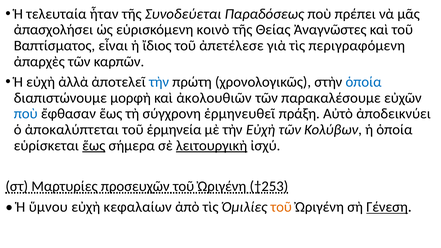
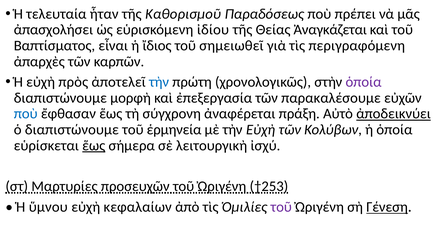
Συνοδεύεται: Συνοδεύεται -> Καθορισμοῦ (183, 14)
κοινὸ: κοινὸ -> ἰδίου (213, 30)
Ἀναγνῶστες: Ἀναγνῶστες -> Ἀναγκάζεται (330, 30)
ἀπετέλεσε: ἀπετέλεσε -> σημειωθεῖ (231, 46)
ἀλλὰ: ἀλλὰ -> πρὸς (73, 82)
ὁποία colour: blue -> purple (364, 82)
ἀκολουθιῶν: ἀκολουθιῶν -> ἐπεξεργασία (214, 98)
ἑρμηνευθεῖ: ἑρμηνευθεῖ -> ἀναφέρεται (240, 114)
ἀποδεικνύει underline: none -> present (394, 114)
ὁ ἀποκαλύπτεται: ἀποκαλύπτεται -> διαπιστώνουμε (72, 130)
λειτουργικὴ underline: present -> none (212, 146)
τοῦ colour: orange -> purple (281, 207)
